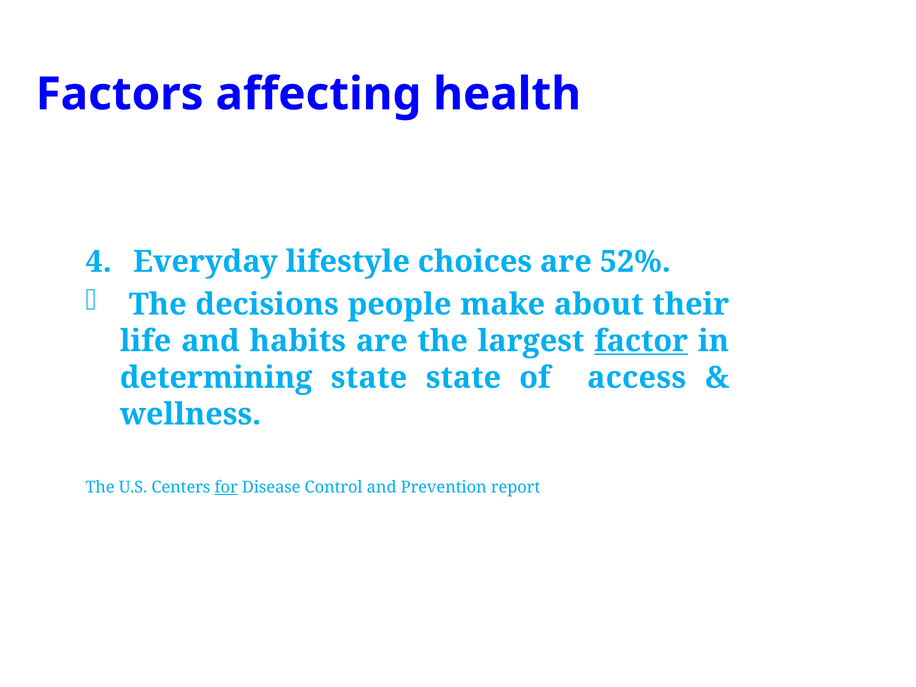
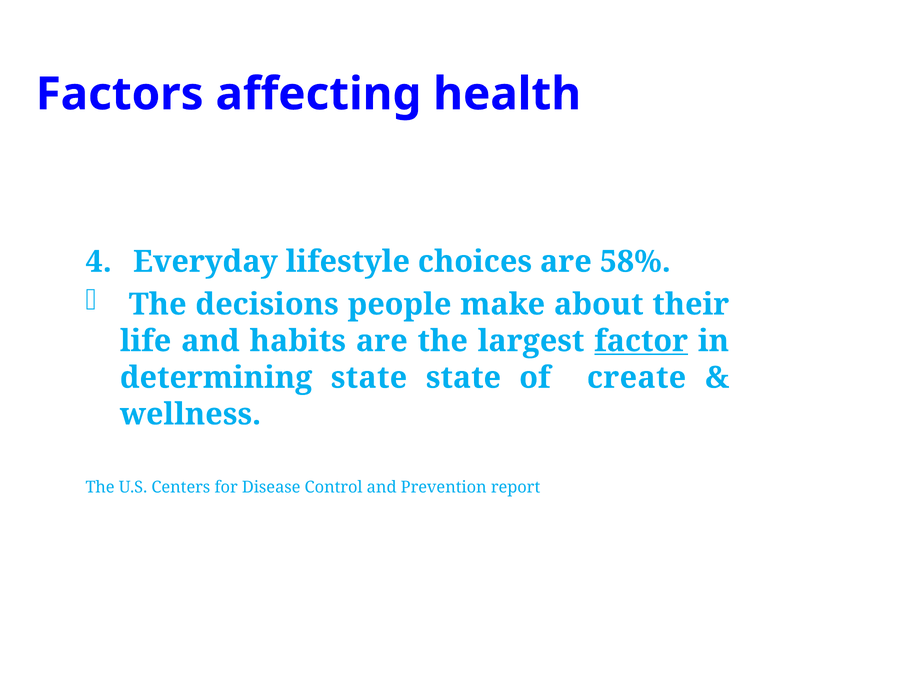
52%: 52% -> 58% (635, 262)
access: access -> create (637, 378)
for underline: present -> none (226, 488)
